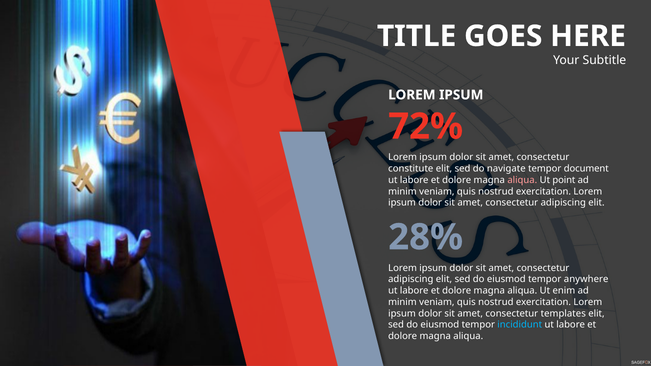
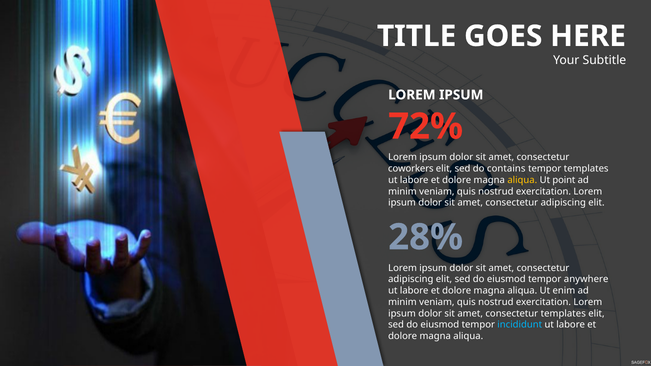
constitute: constitute -> coworkers (411, 169)
navigate: navigate -> contains (506, 169)
tempor document: document -> templates (586, 169)
aliqua colour: pink -> yellow (522, 180)
